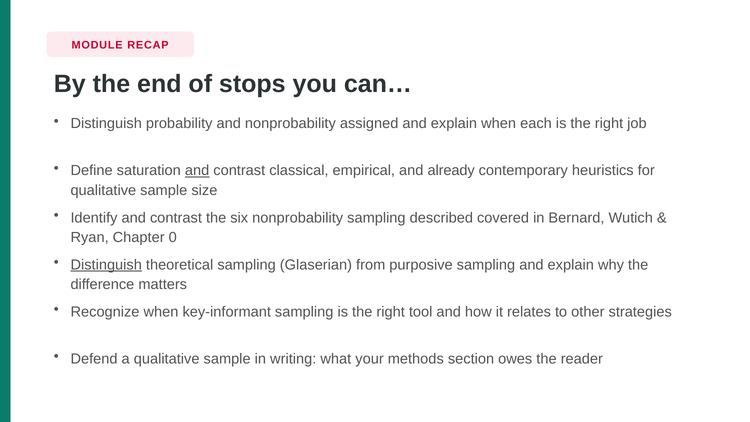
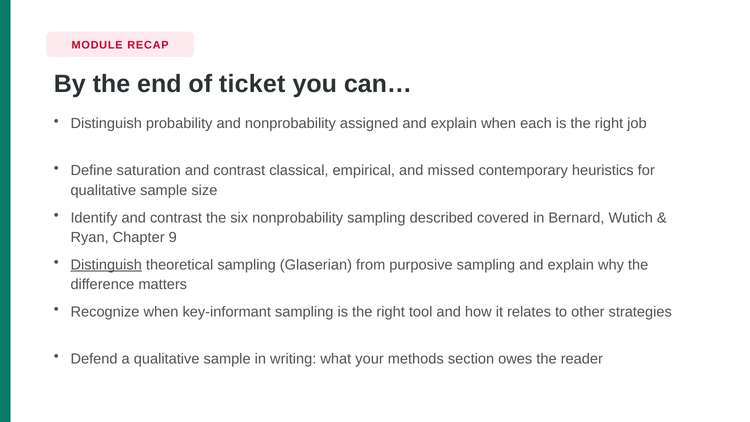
stops: stops -> ticket (252, 84)
and underline: present -> none (197, 171)
already: already -> missed (451, 171)
0: 0 -> 9 (173, 237)
